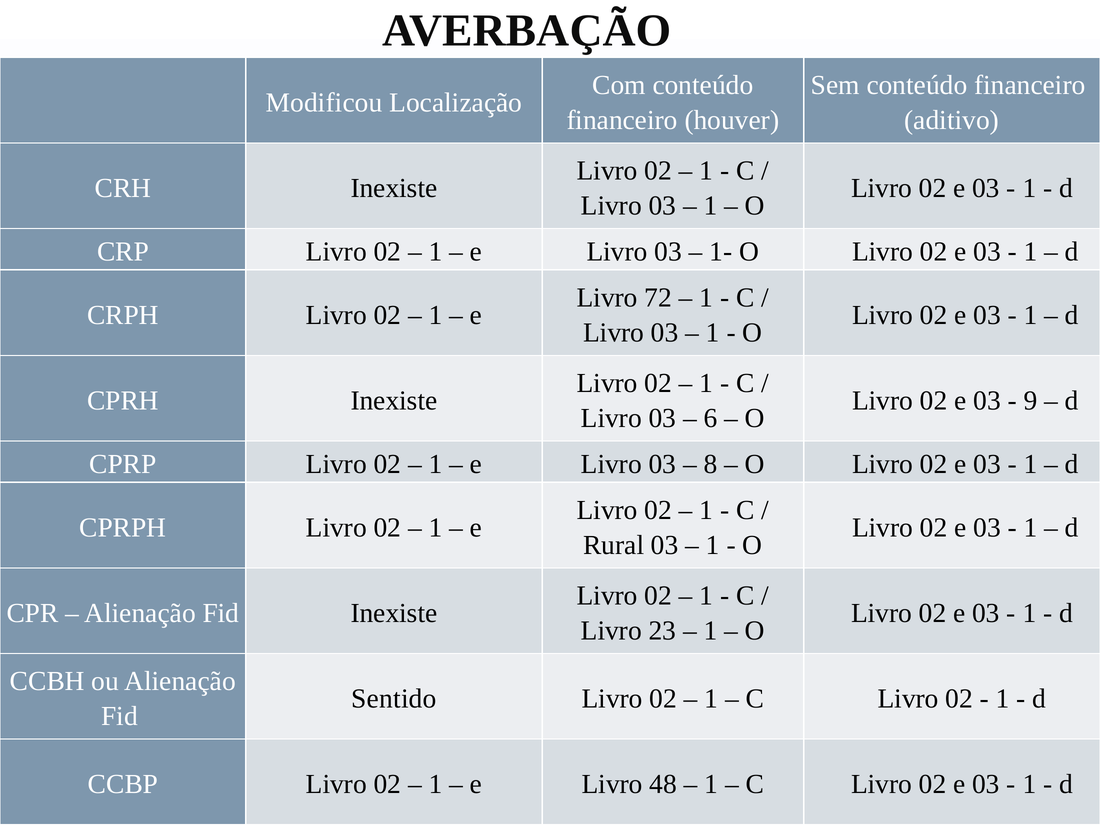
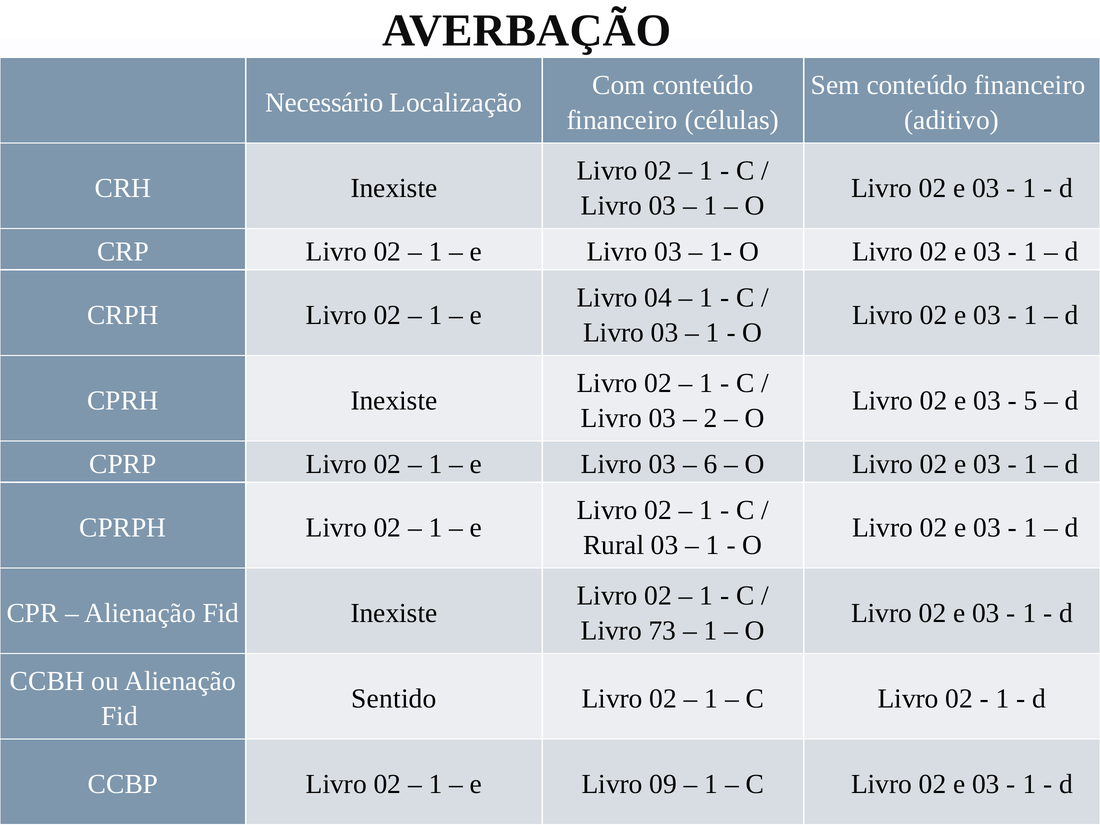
Modificou: Modificou -> Necessário (324, 103)
houver: houver -> células (732, 120)
72: 72 -> 04 (658, 298)
9: 9 -> 5 (1031, 401)
6: 6 -> 2 (710, 418)
8: 8 -> 6 (710, 464)
23: 23 -> 73 (662, 631)
48: 48 -> 09 (663, 784)
